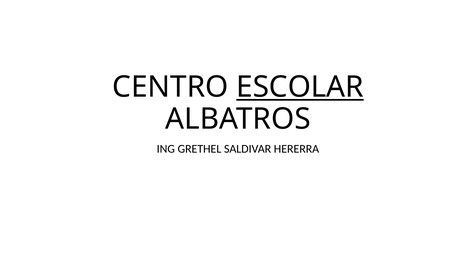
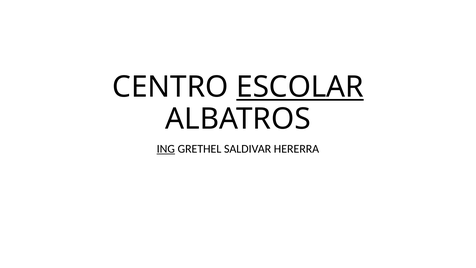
ING underline: none -> present (166, 149)
